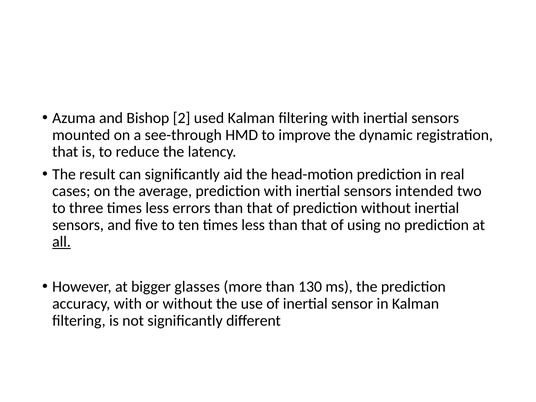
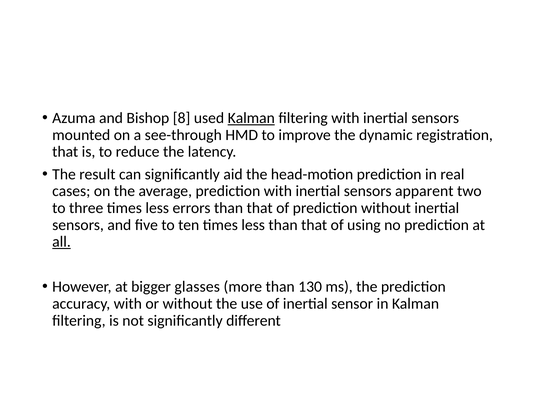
2: 2 -> 8 (182, 118)
Kalman underline: none -> present (251, 118)
intended: intended -> apparent (424, 191)
